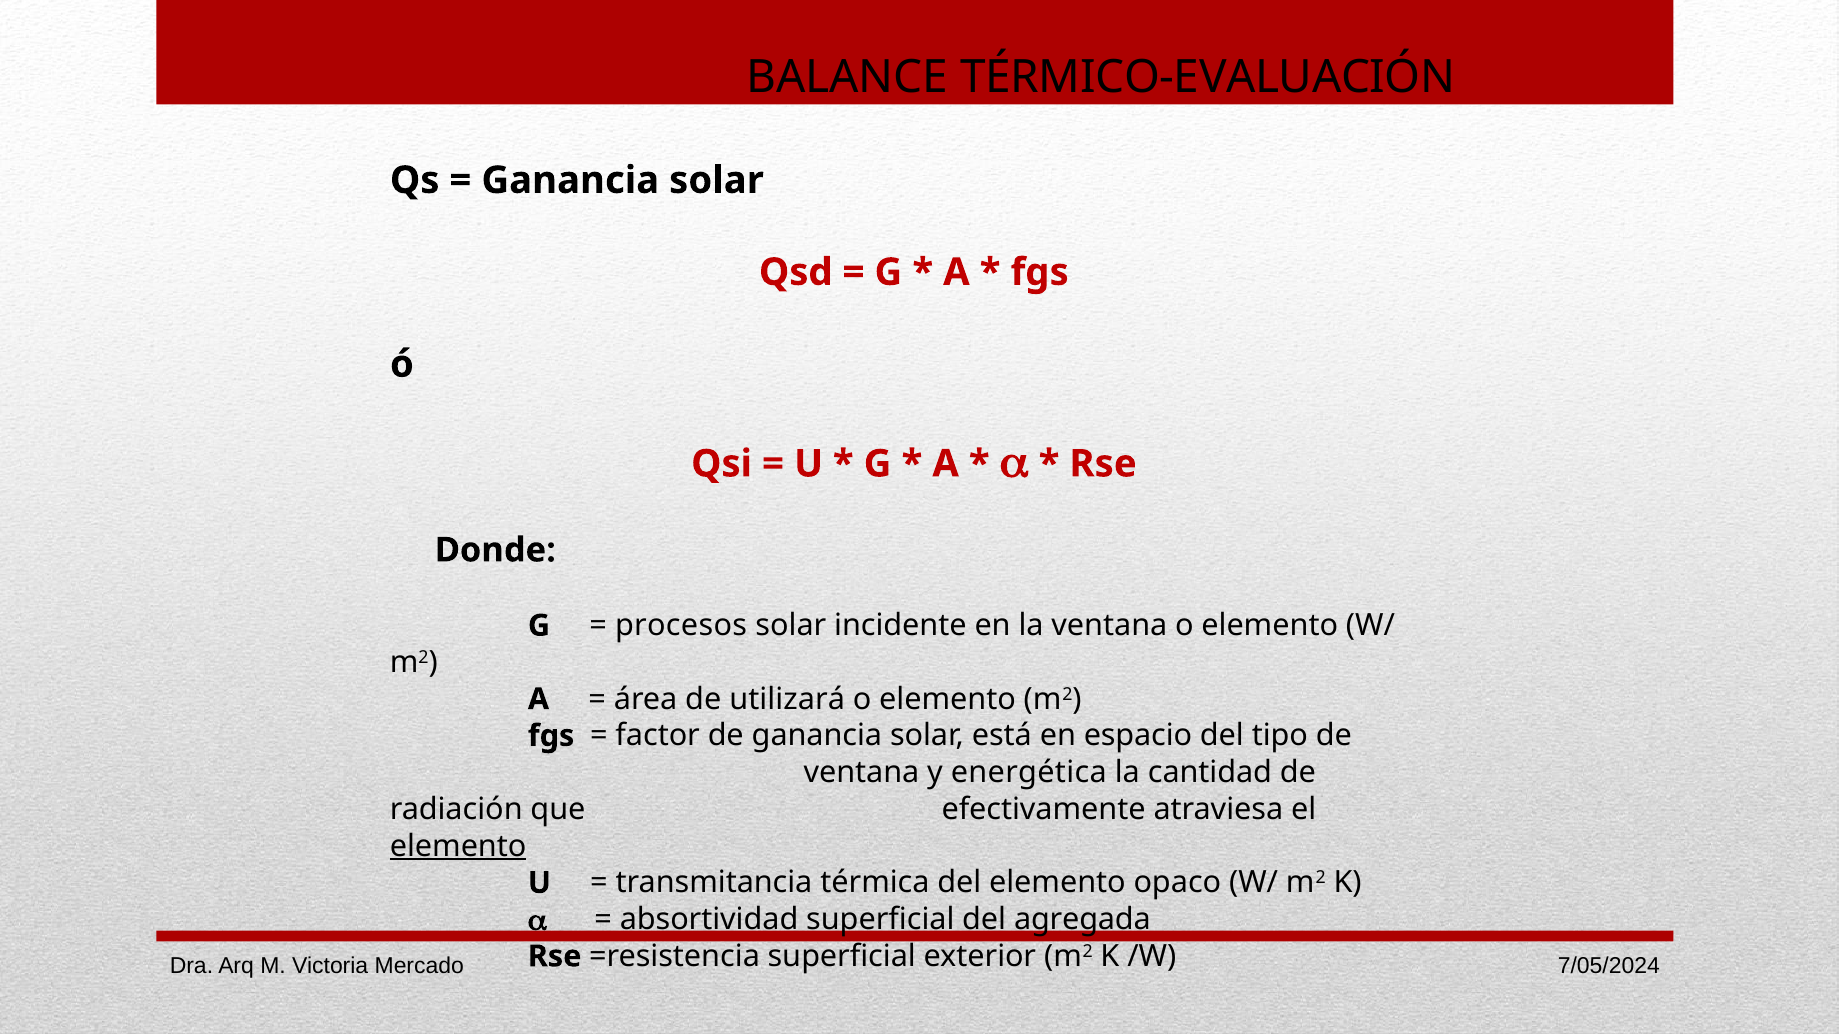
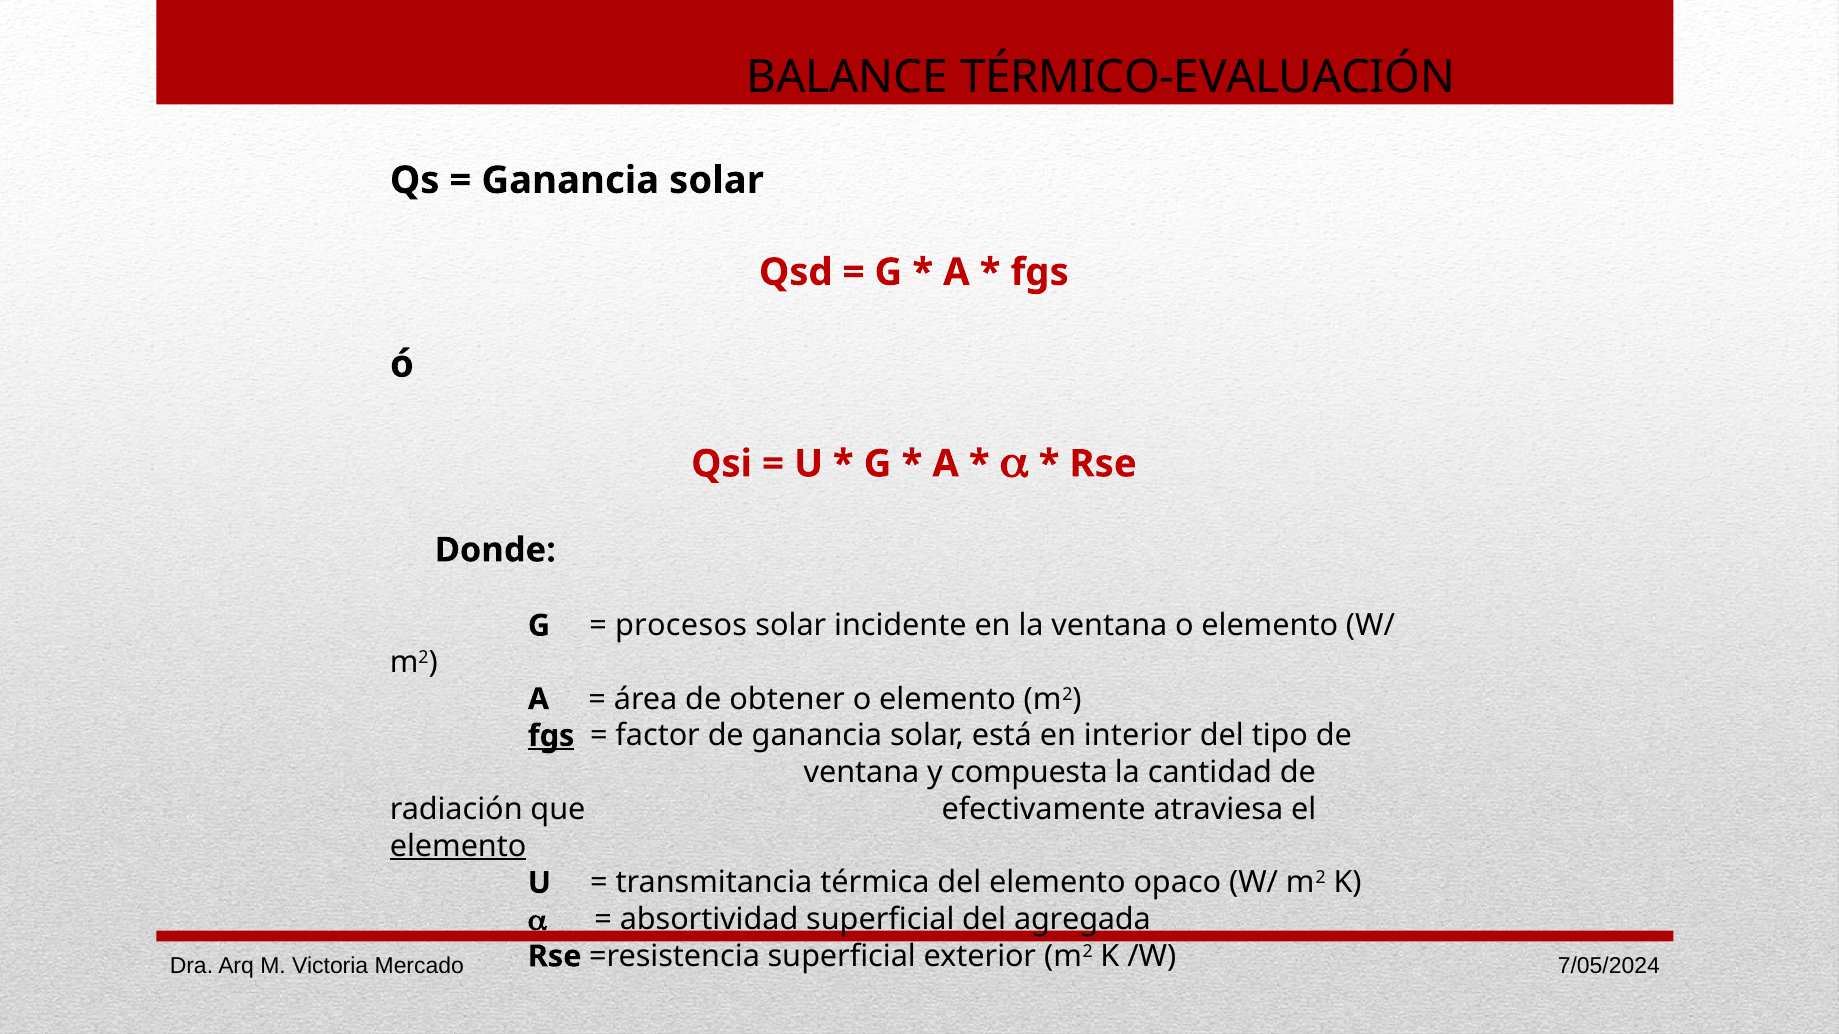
utilizará: utilizará -> obtener (787, 699)
fgs underline: none -> present (551, 736)
espacio: espacio -> interior (1138, 736)
energética: energética -> compuesta (1029, 773)
